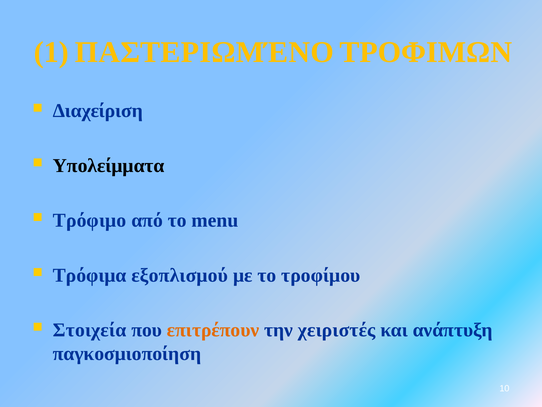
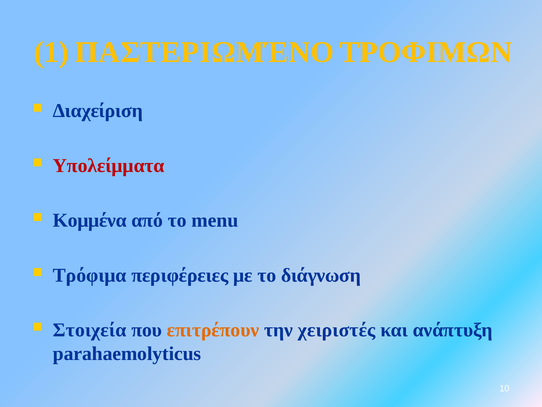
Υπολείμματα colour: black -> red (109, 165)
Τρόφιμο: Τρόφιμο -> Κομμένα (90, 220)
εξοπλισμού: εξοπλισμού -> περιφέρειες (180, 275)
τροφίμου: τροφίμου -> διάγνωση (321, 275)
παγκοσμιοποίηση: παγκοσμιοποίηση -> parahaemolyticus (127, 353)
